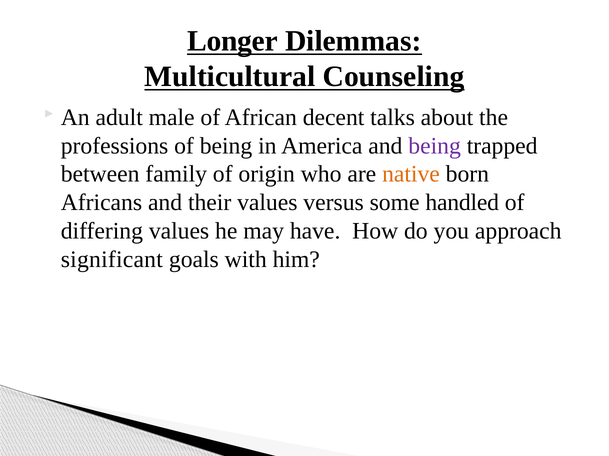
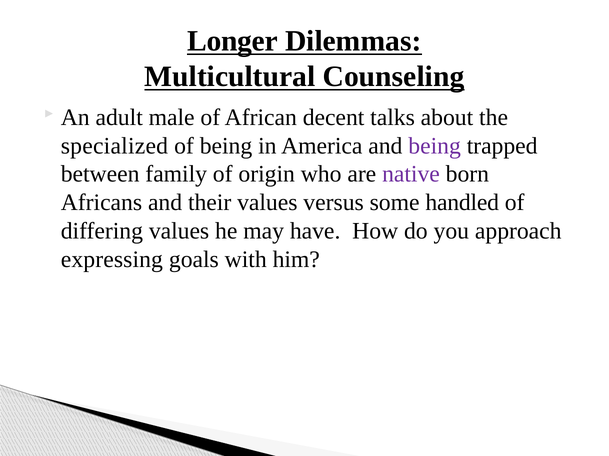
professions: professions -> specialized (114, 146)
native colour: orange -> purple (411, 174)
significant: significant -> expressing (112, 260)
